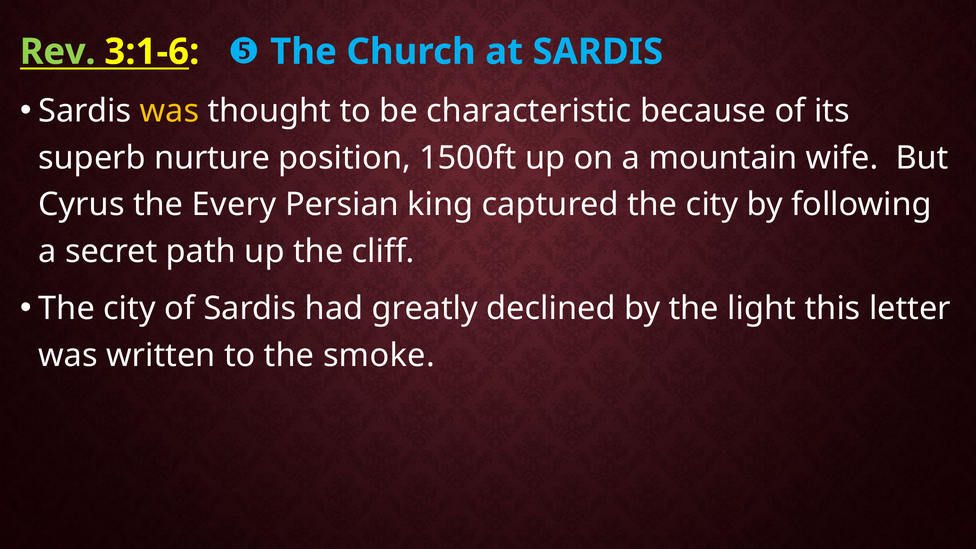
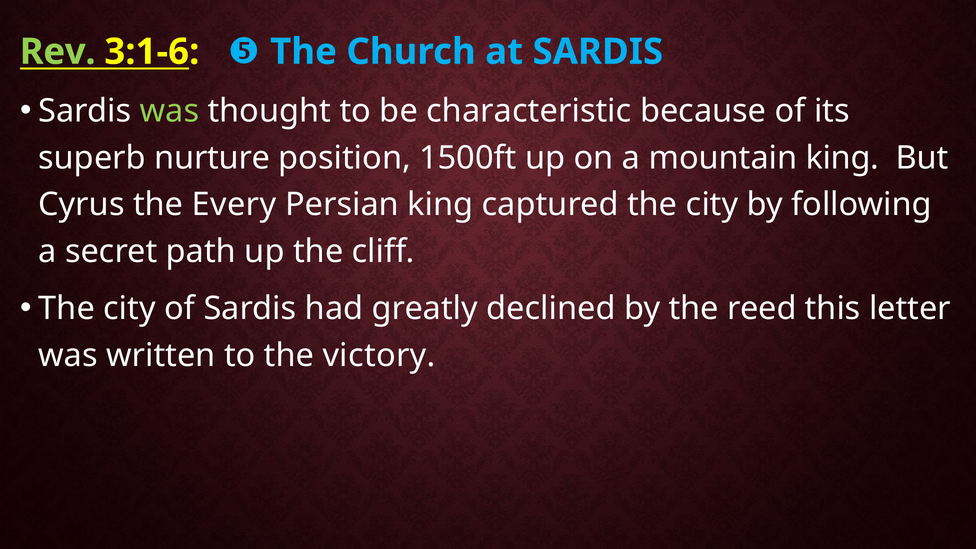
was colour: yellow -> light green (169, 111)
mountain wife: wife -> king (842, 158)
light: light -> reed (762, 309)
smoke: smoke -> victory (379, 355)
